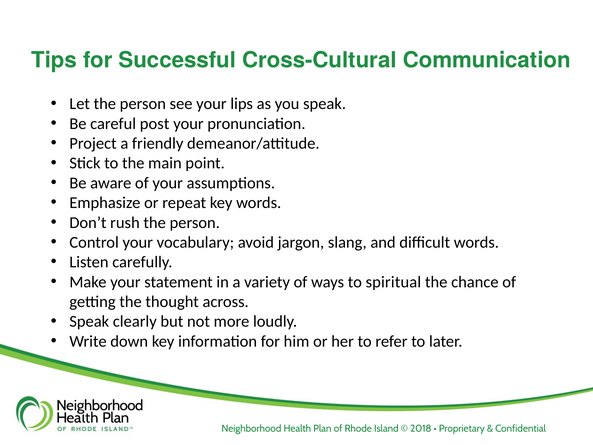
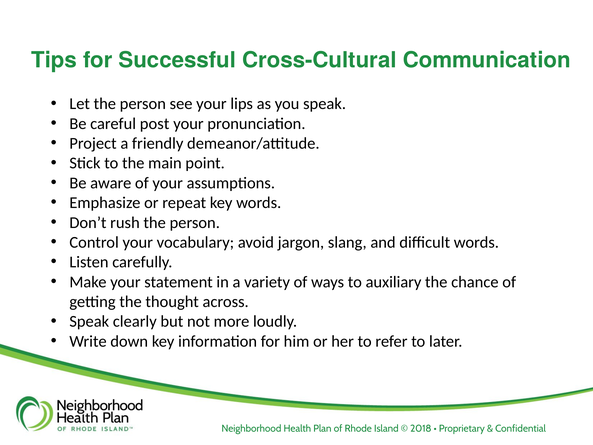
spiritual: spiritual -> auxiliary (393, 282)
